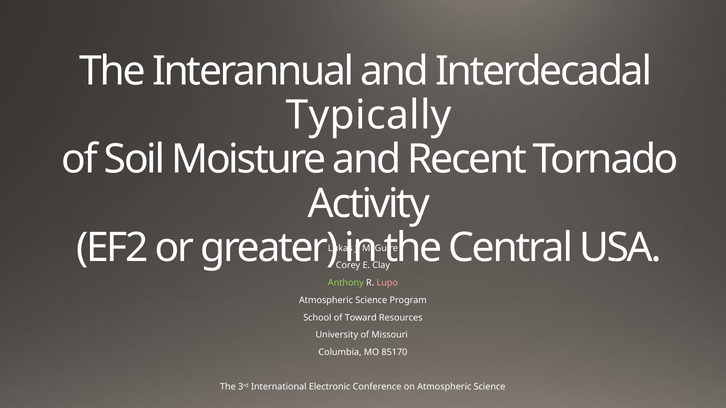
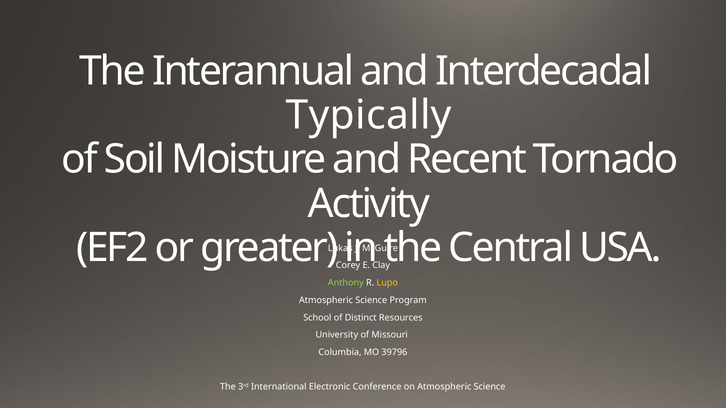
Lupo colour: pink -> yellow (387, 283)
Toward: Toward -> Distinct (361, 318)
85170: 85170 -> 39796 (394, 353)
